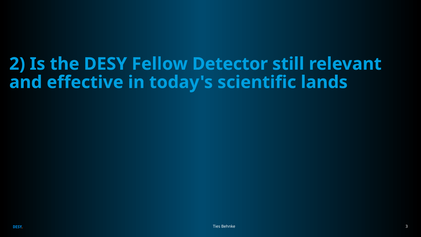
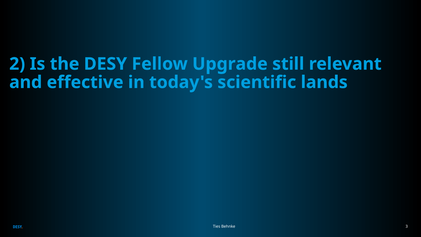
Detector: Detector -> Upgrade (230, 64)
